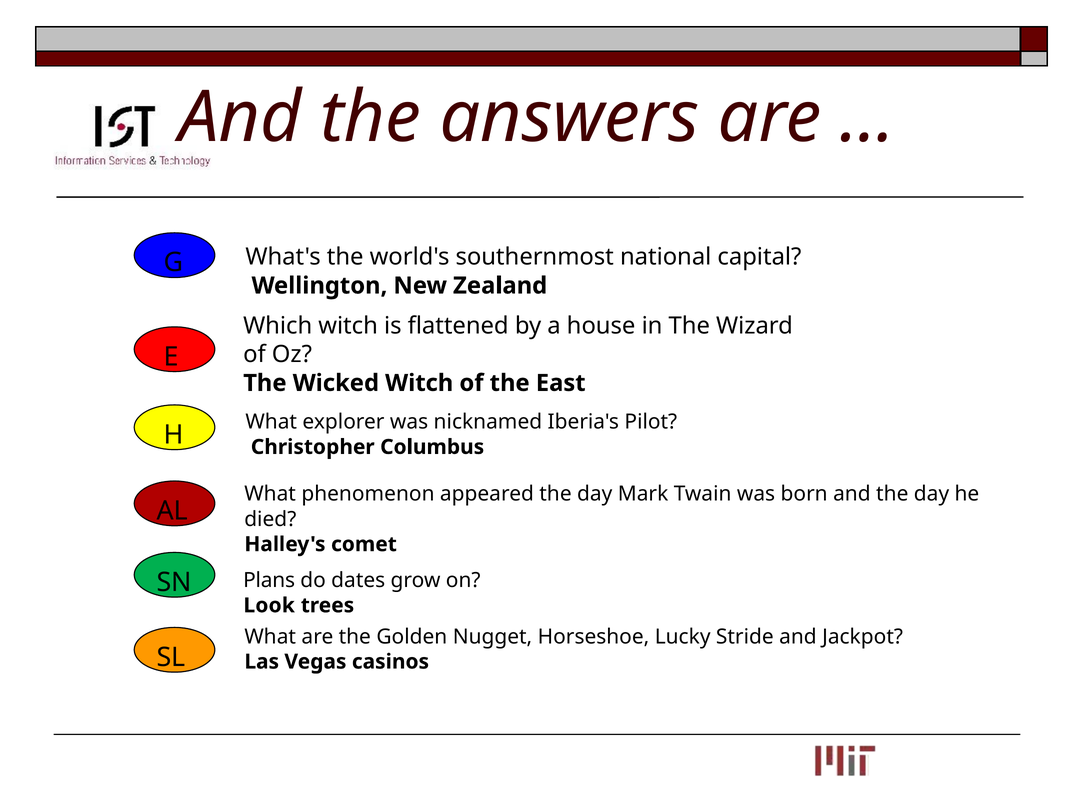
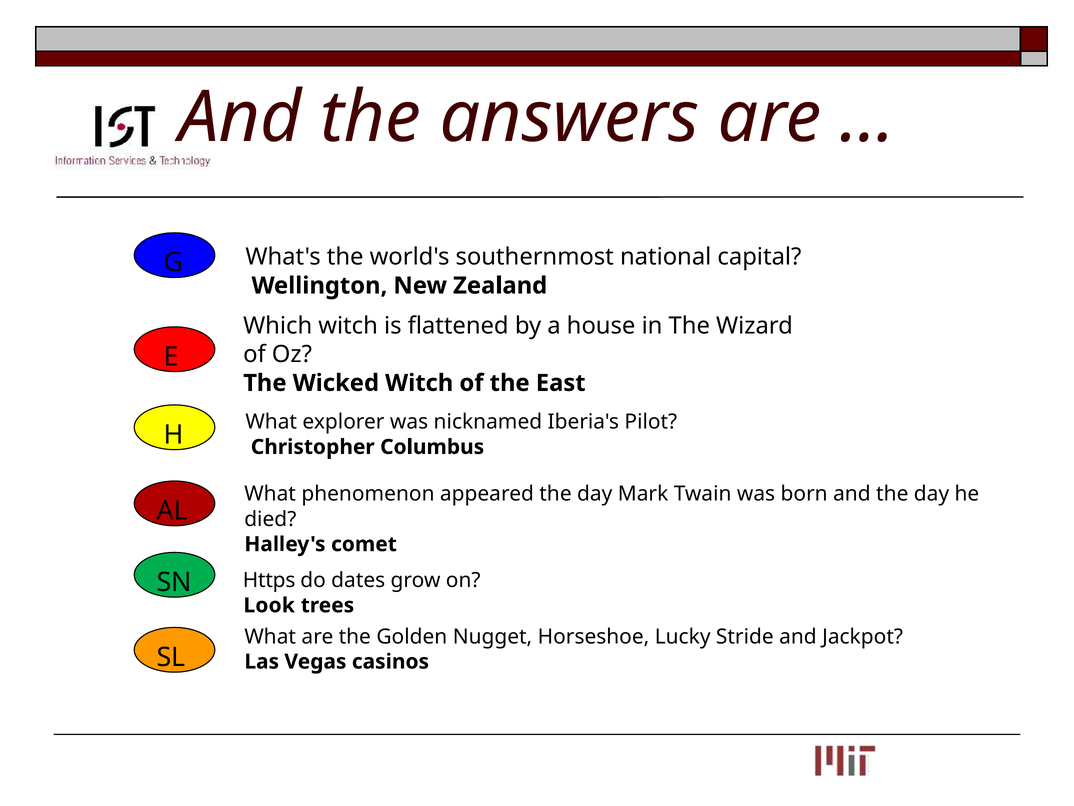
Plans: Plans -> Https (269, 580)
